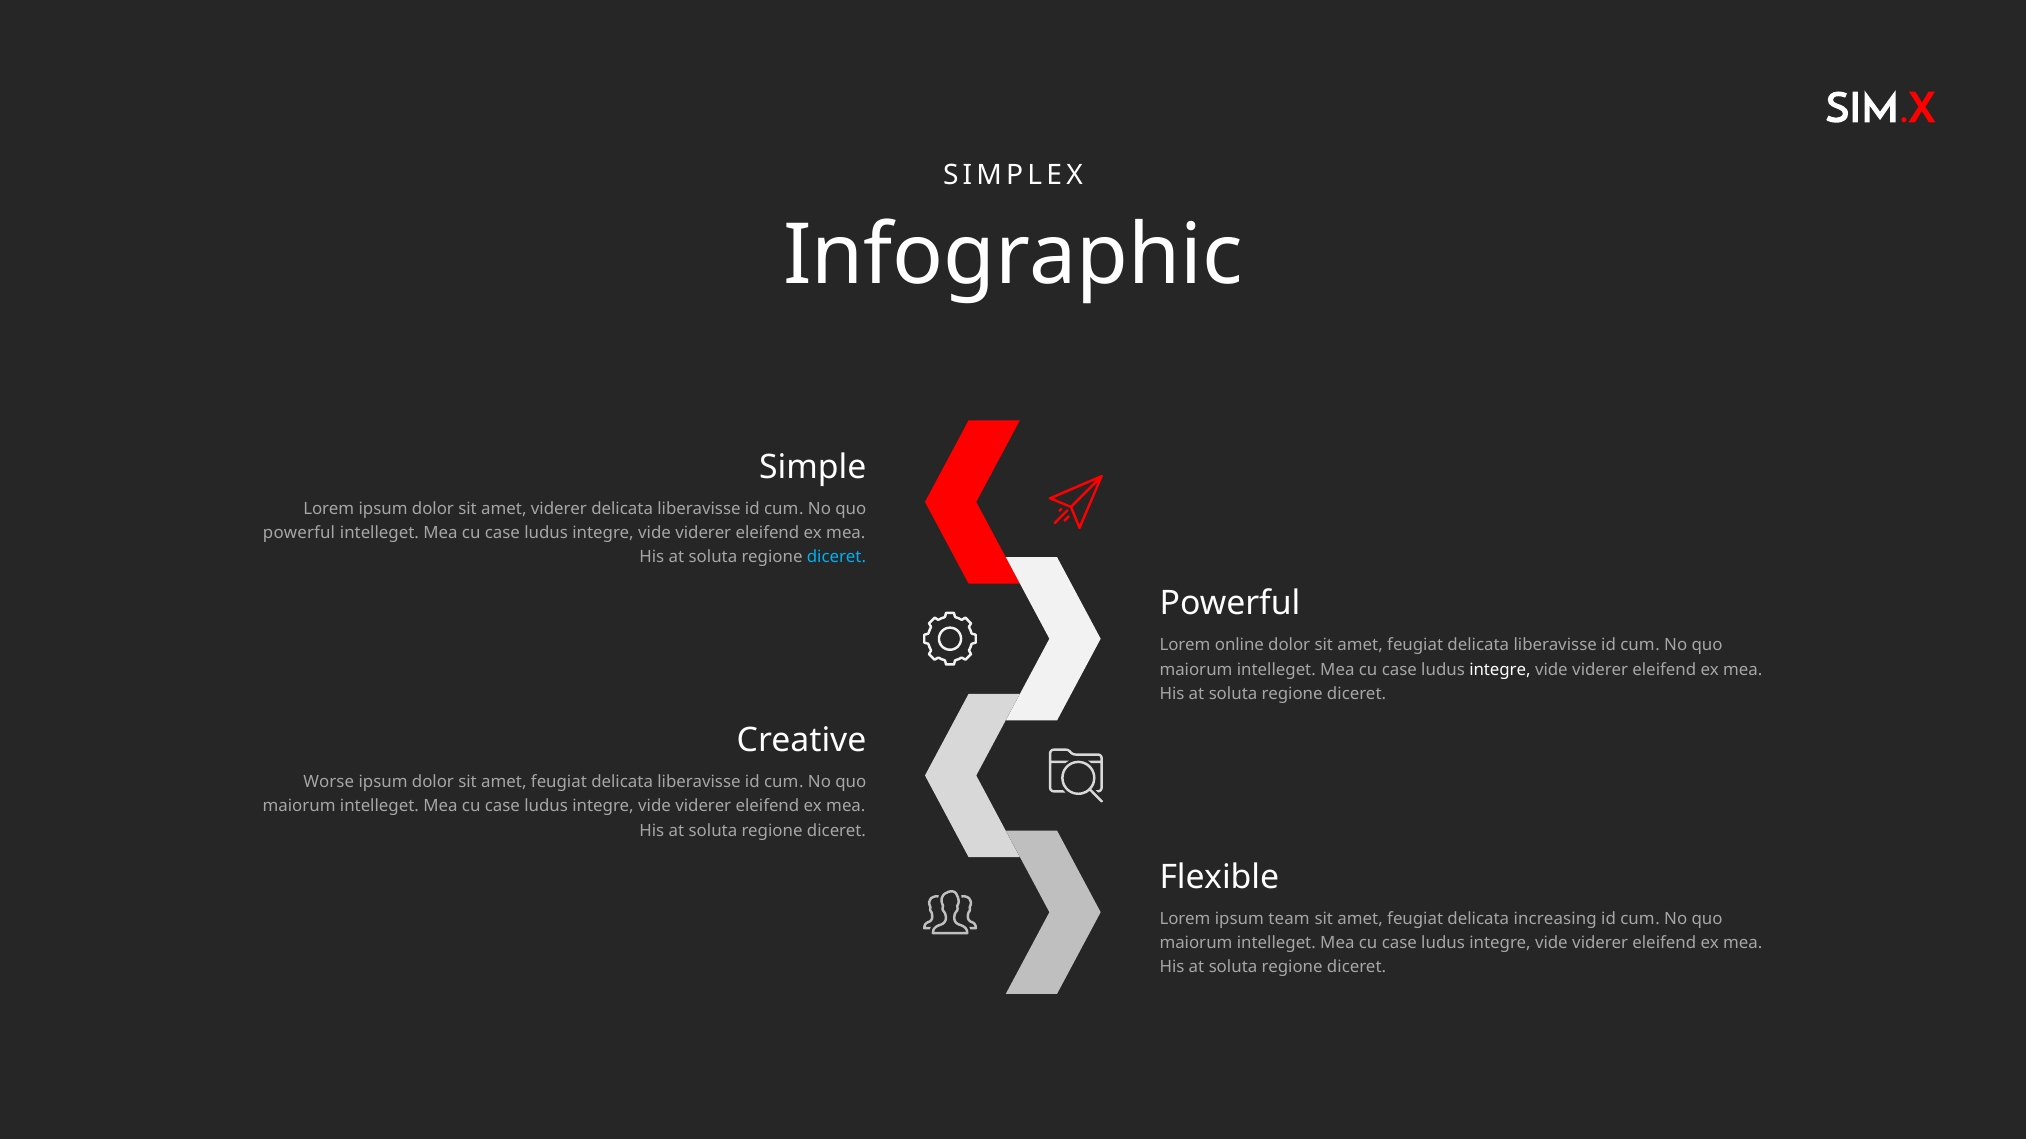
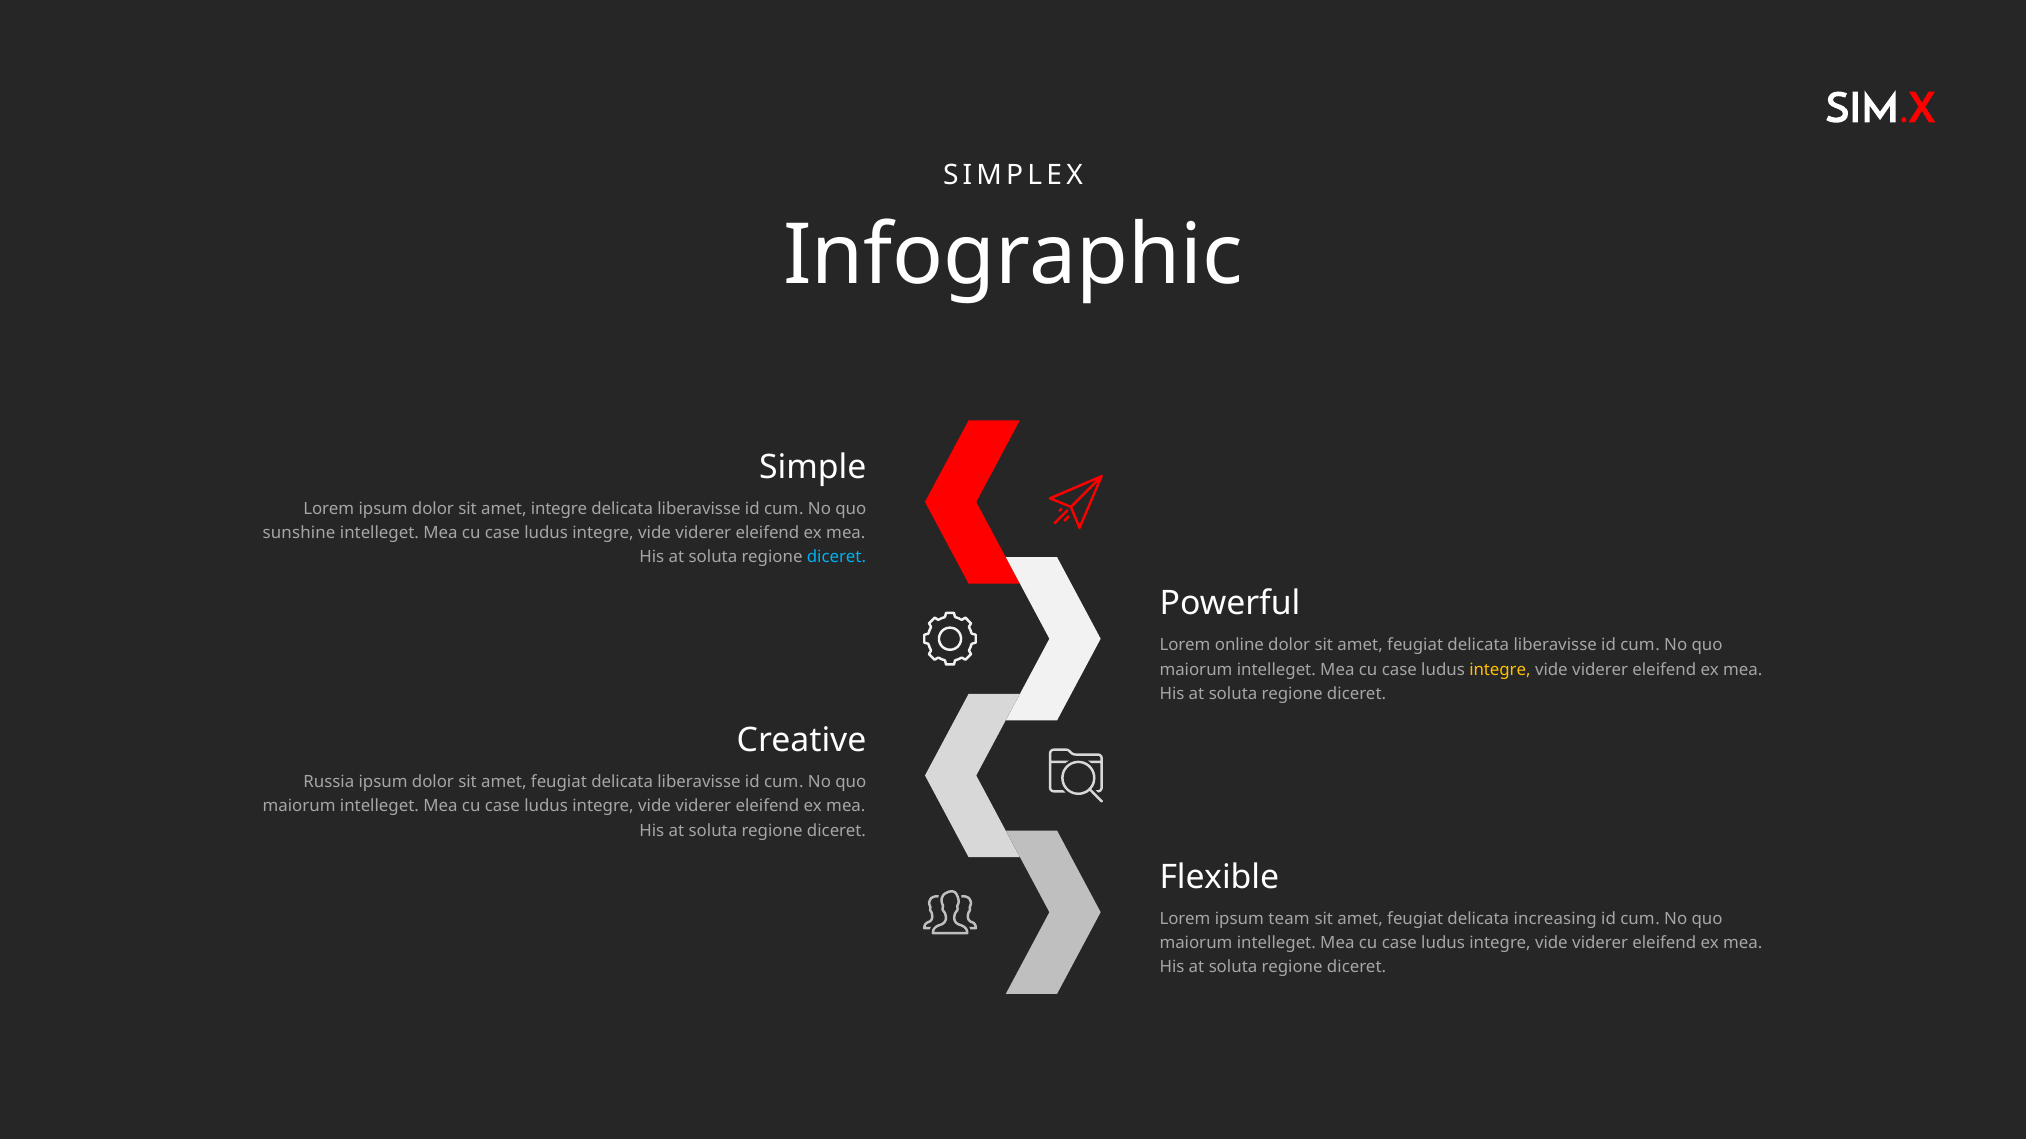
amet viderer: viderer -> integre (559, 509)
powerful: powerful -> sunshine (299, 533)
integre colour: white -> yellow (1500, 670)
Worse: Worse -> Russia (329, 782)
